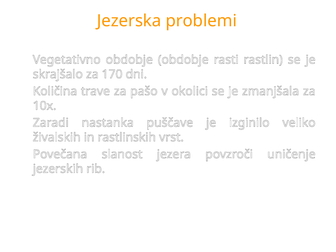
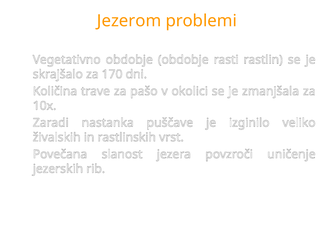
Jezerska: Jezerska -> Jezerom (129, 21)
